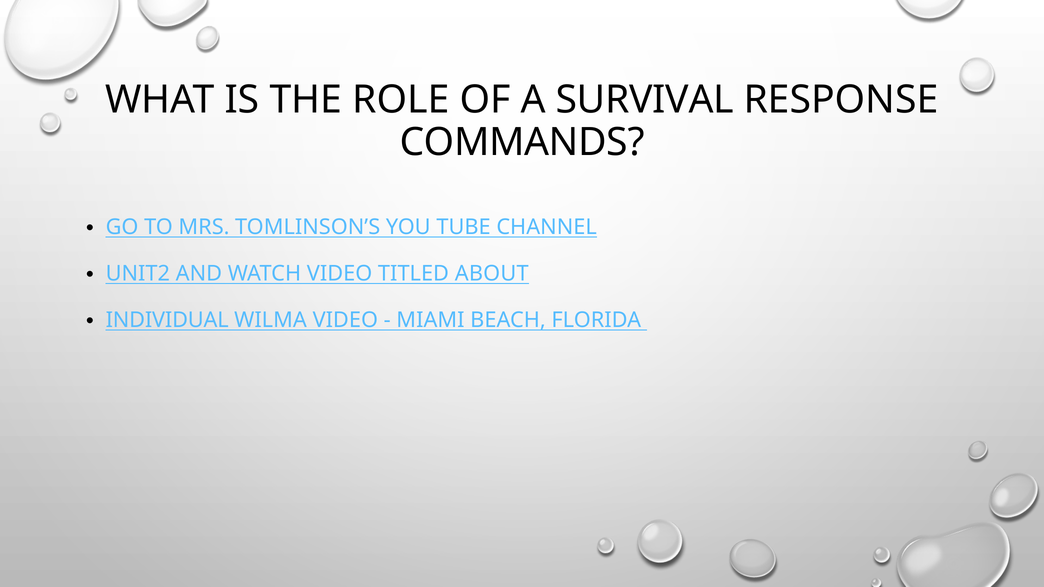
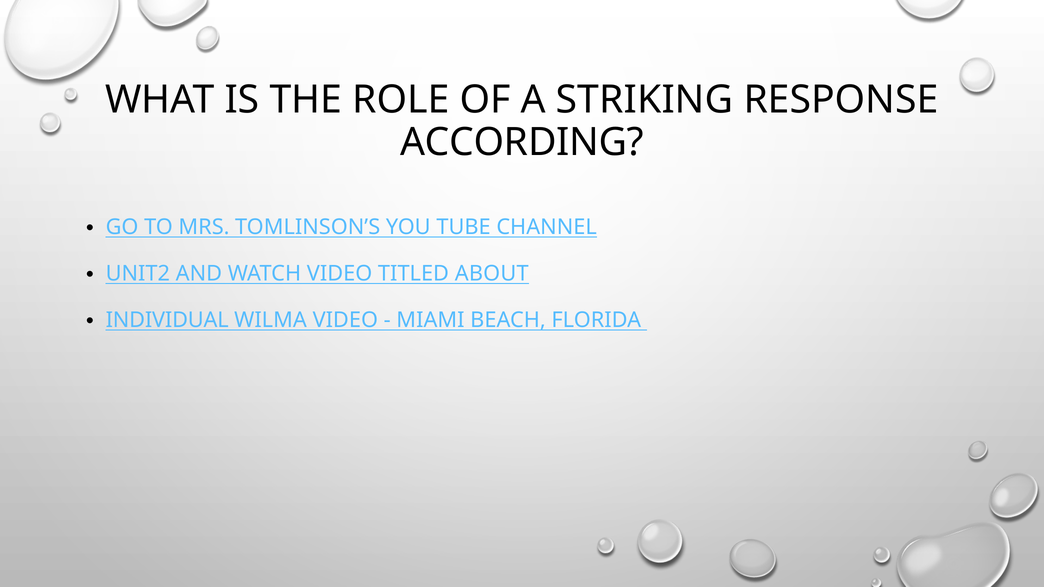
SURVIVAL: SURVIVAL -> STRIKING (645, 100)
COMMANDS: COMMANDS -> ACCORDING (522, 142)
